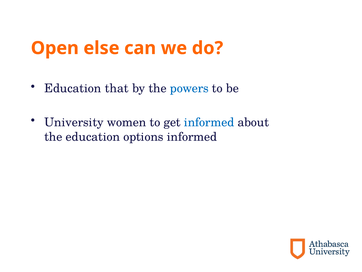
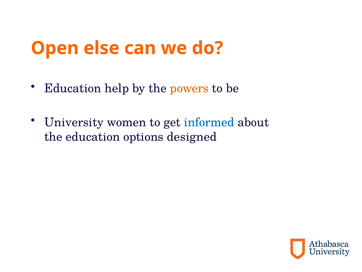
that: that -> help (117, 88)
powers colour: blue -> orange (189, 88)
options informed: informed -> designed (192, 137)
